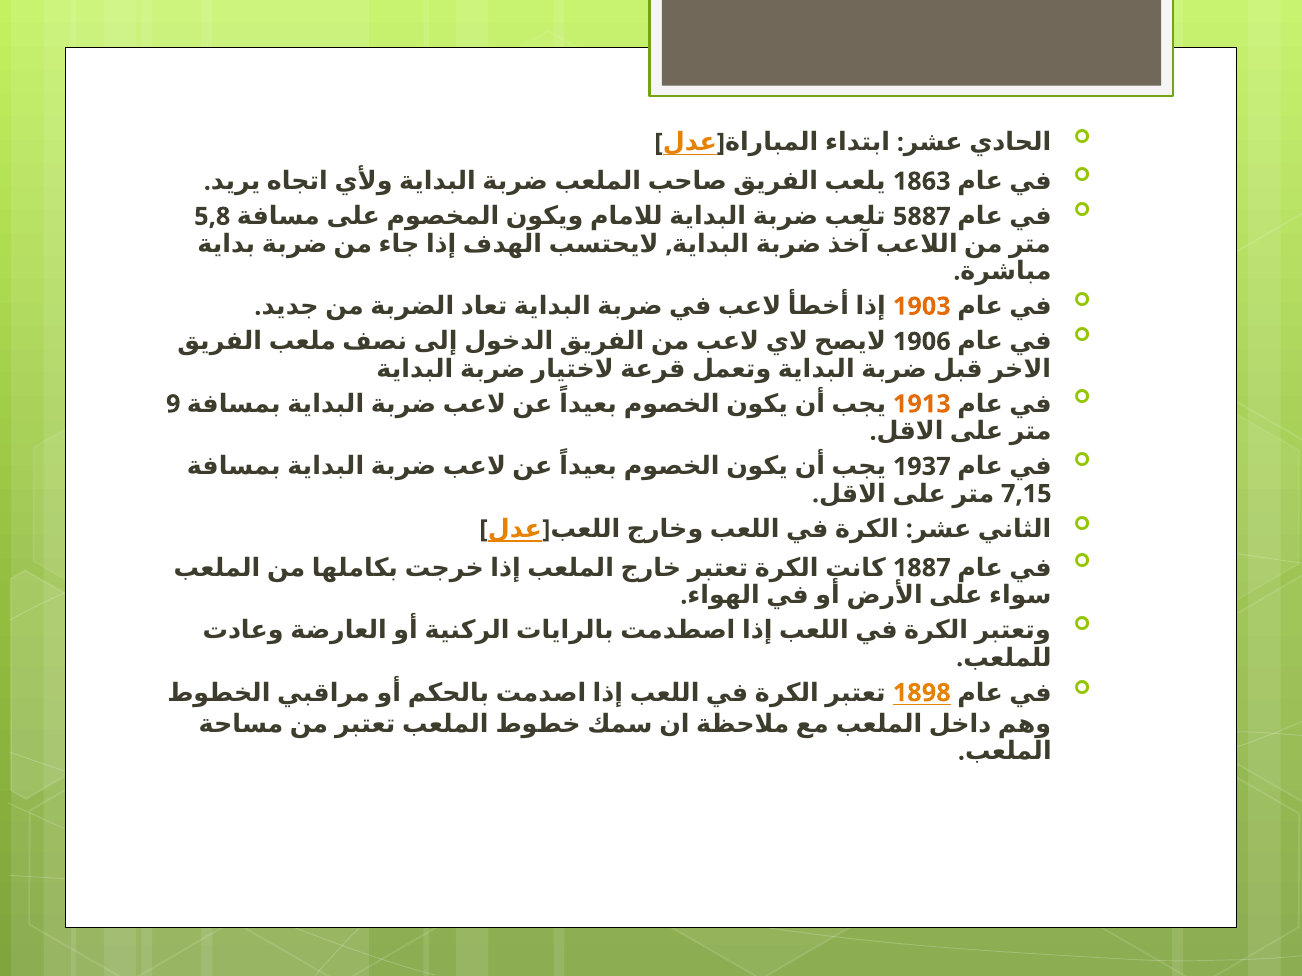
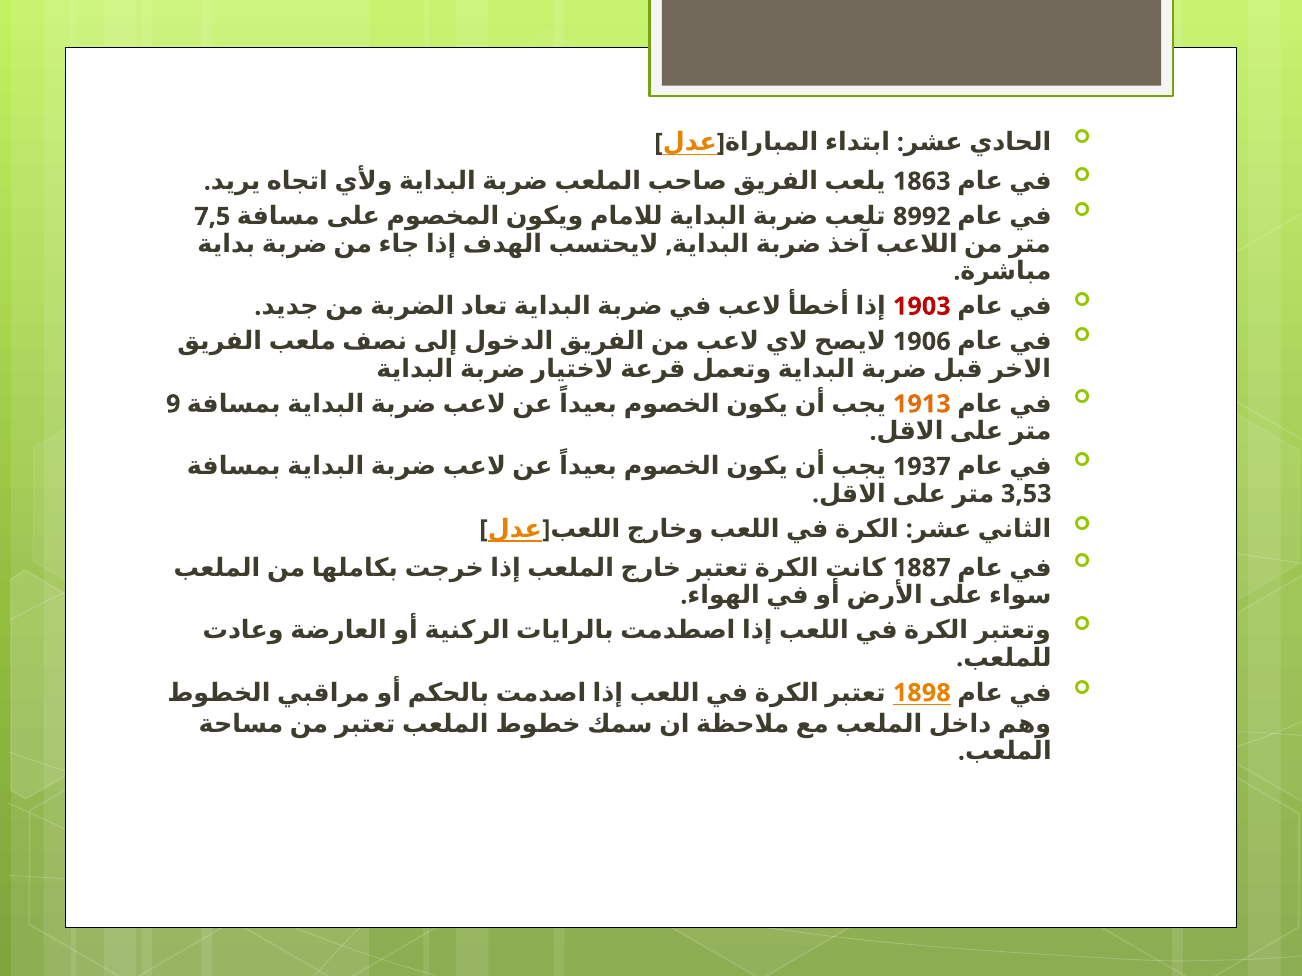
5,8: 5,8 -> 7,5 (212, 217)
5887: 5887 -> 8992 (922, 217)
1903 colour: orange -> red (922, 307)
7,15: 7,15 -> 3,53 (1026, 494)
